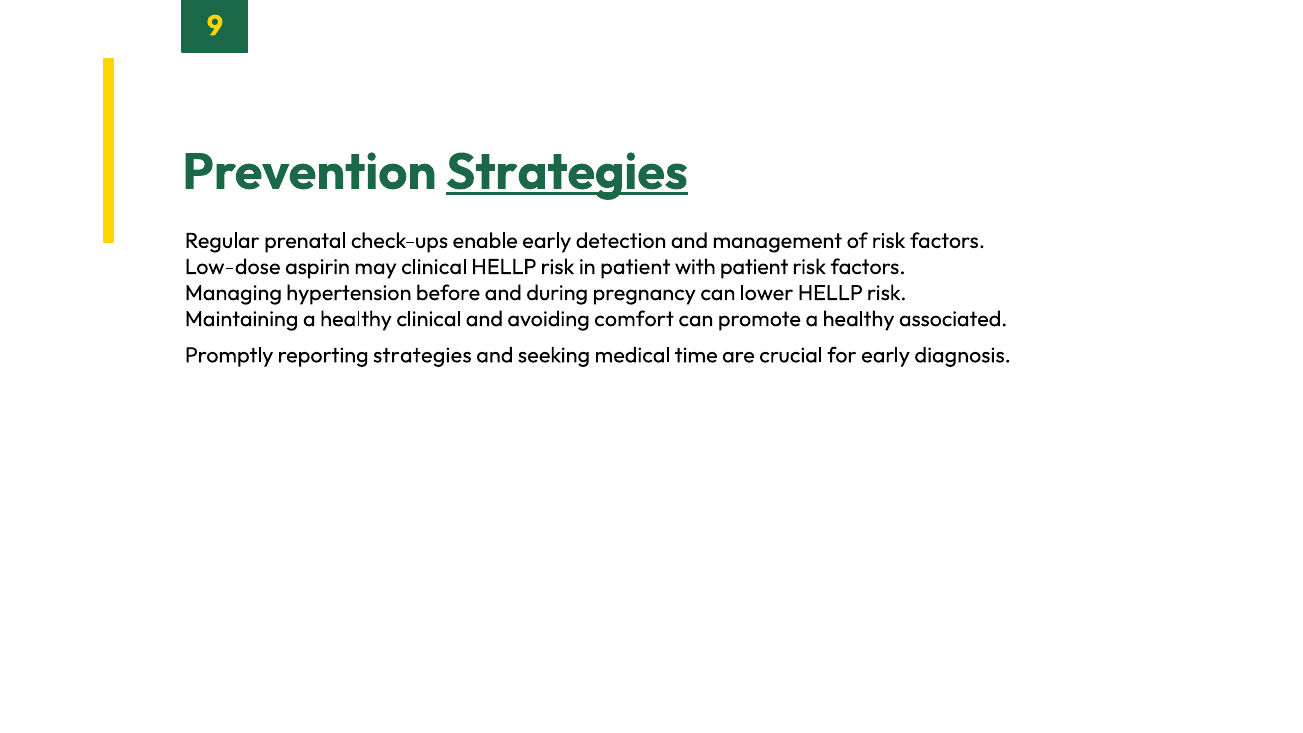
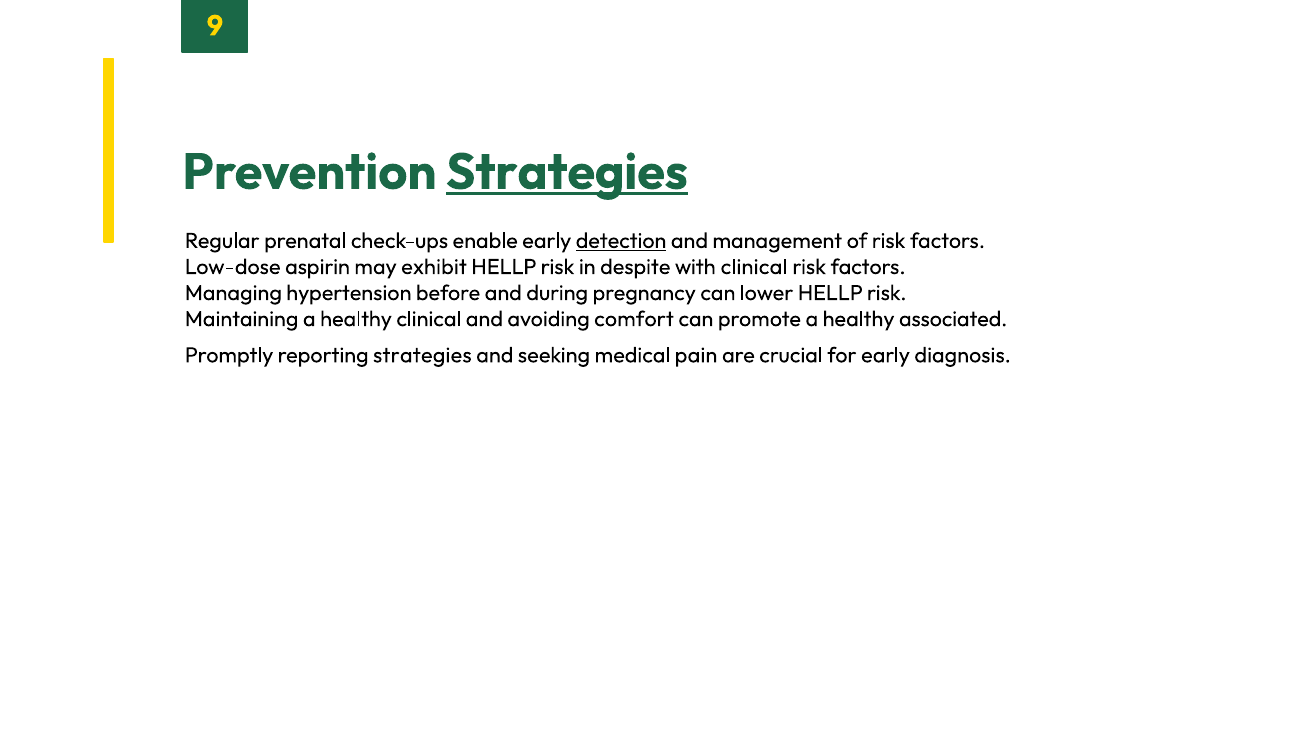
detection underline: none -> present (621, 241)
may clinical: clinical -> exhibit (434, 267)
in patient: patient -> despite (635, 267)
with patient: patient -> clinical (754, 267)
time: time -> pain (696, 355)
